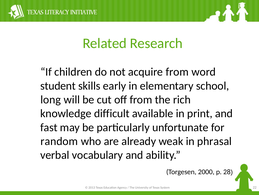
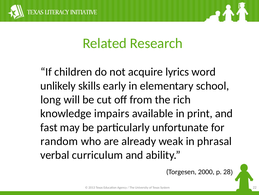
acquire from: from -> lyrics (177, 72)
student: student -> unlikely (58, 86)
difficult: difficult -> impairs (112, 113)
vocabulary: vocabulary -> curriculum (97, 155)
